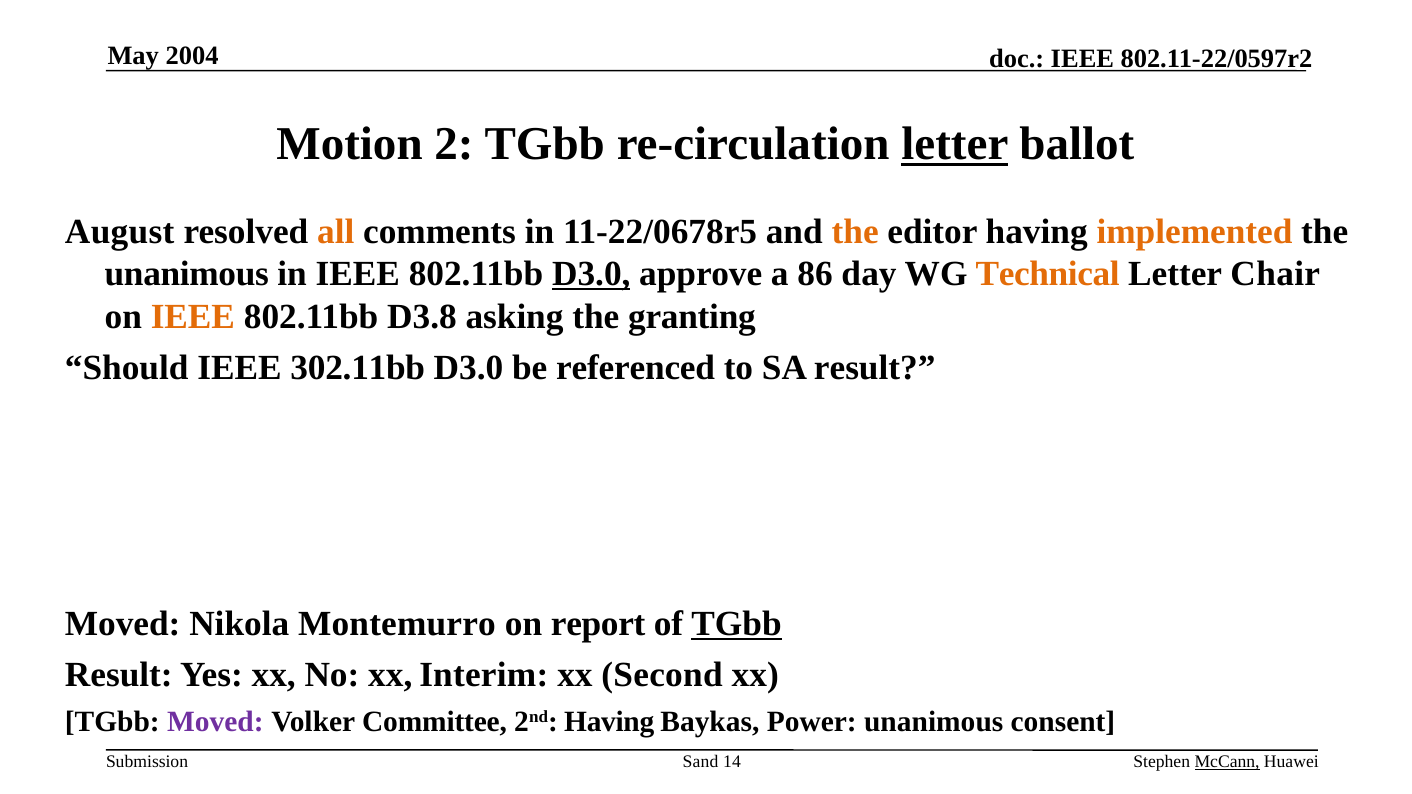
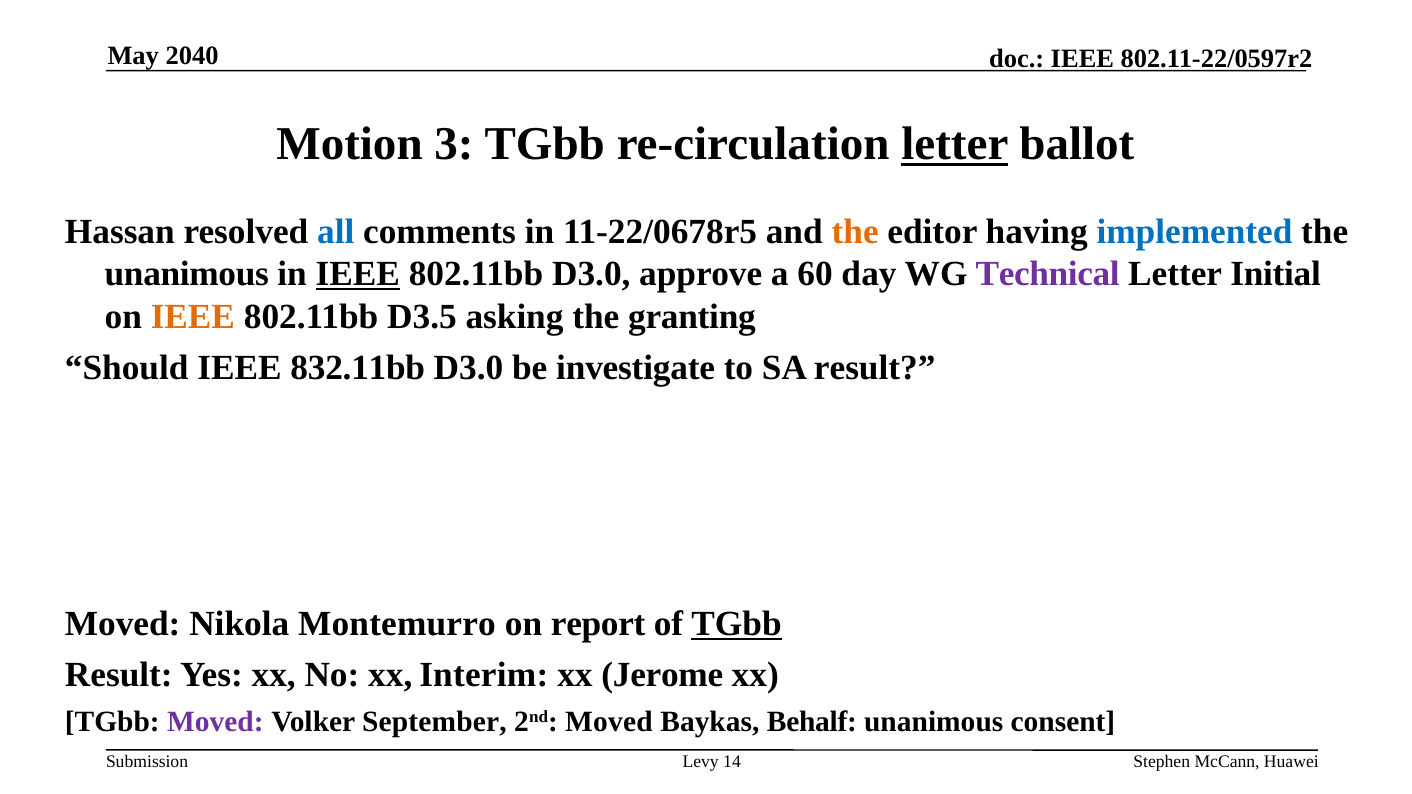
2004: 2004 -> 2040 (192, 56)
2: 2 -> 3 (454, 144)
August: August -> Hassan (120, 232)
all colour: orange -> blue (336, 232)
implemented colour: orange -> blue (1195, 232)
IEEE underline: none -> present (358, 274)
D3.0 underline: present -> none (591, 274)
86: 86 -> 60 (815, 274)
Technical colour: orange -> purple (1048, 274)
Chair: Chair -> Initial (1276, 274)
D3.8: D3.8 -> D3.5 (422, 317)
302.11bb: 302.11bb -> 832.11bb (358, 368)
referenced: referenced -> investigate (636, 368)
Second: Second -> Jerome (662, 675)
Committee: Committee -> September (434, 722)
2nd Having: Having -> Moved (609, 722)
Power: Power -> Behalf (812, 722)
Sand: Sand -> Levy (701, 762)
McCann underline: present -> none (1227, 762)
